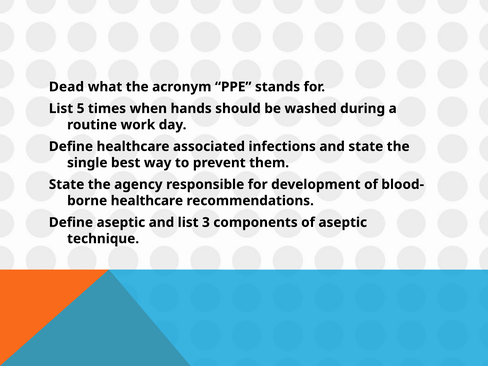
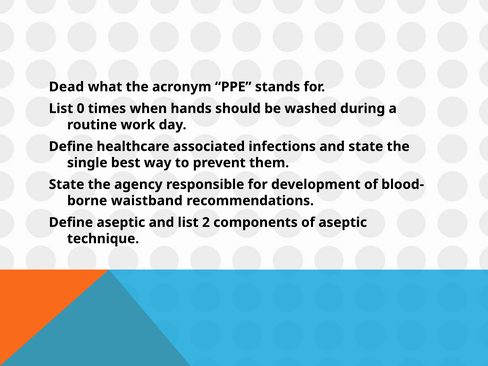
5: 5 -> 0 (81, 109)
healthcare: healthcare -> waistband (147, 201)
3: 3 -> 2 (206, 222)
